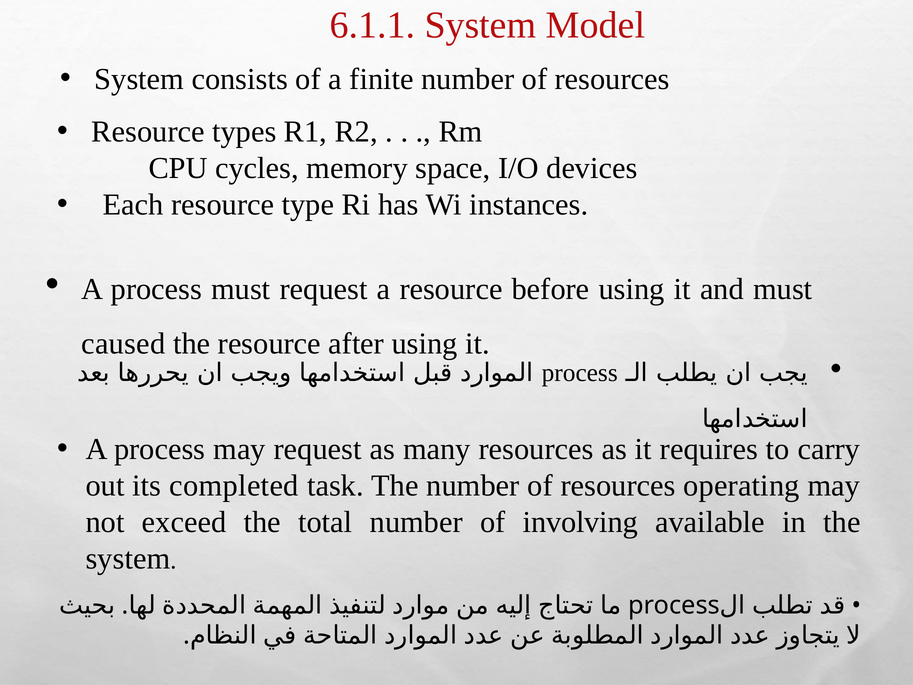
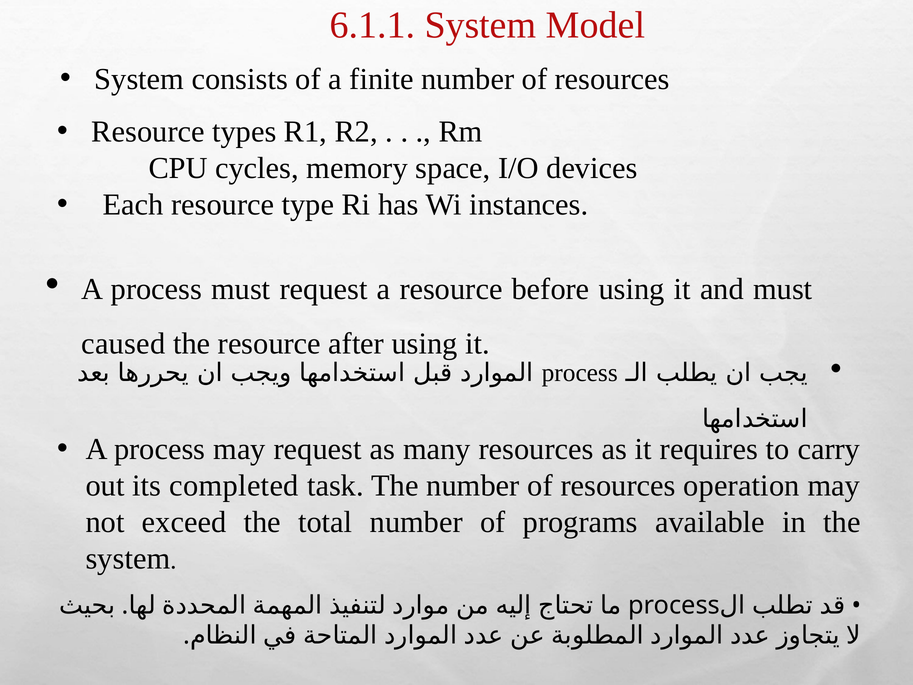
operating: operating -> operation (742, 486)
involving: involving -> programs (580, 522)
